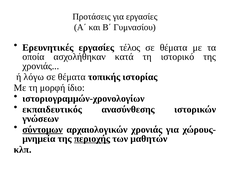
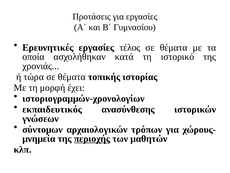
λόγω: λόγω -> τώρα (34, 77)
ίδιο: ίδιο -> έχει (76, 87)
σύντομων underline: present -> none (43, 129)
αρχαιολογικών χρονιάς: χρονιάς -> τρόπων (147, 129)
